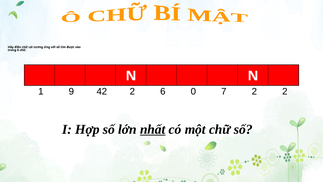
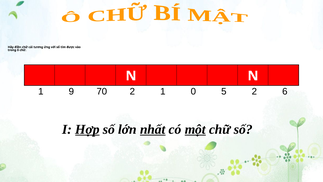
42: 42 -> 70 (102, 91)
2 6: 6 -> 1 (163, 91)
7: 7 -> 5 (224, 91)
2 2: 2 -> 6 (285, 91)
Hợp underline: none -> present (87, 129)
một underline: none -> present (195, 129)
